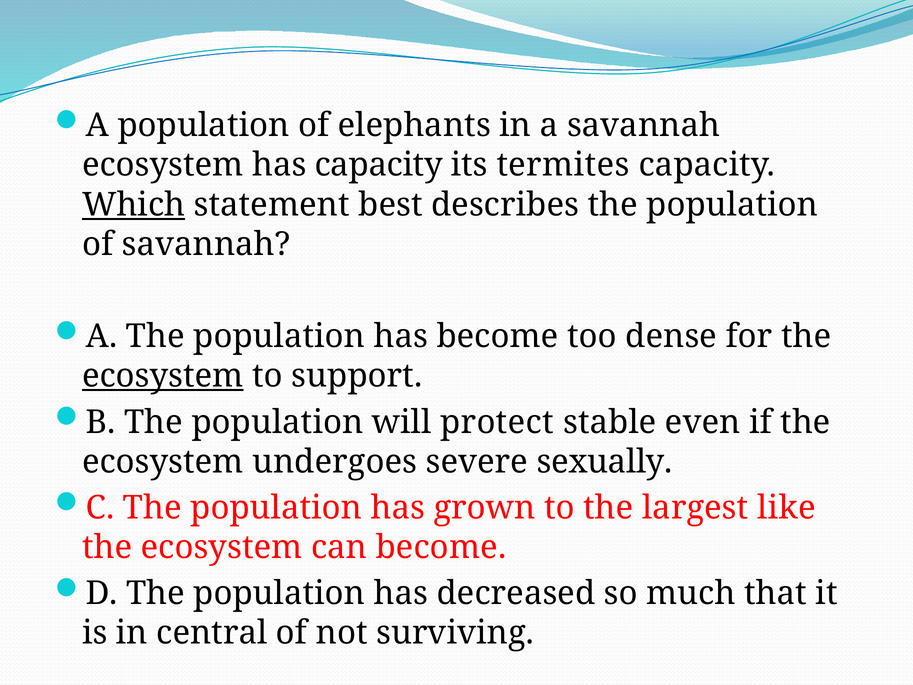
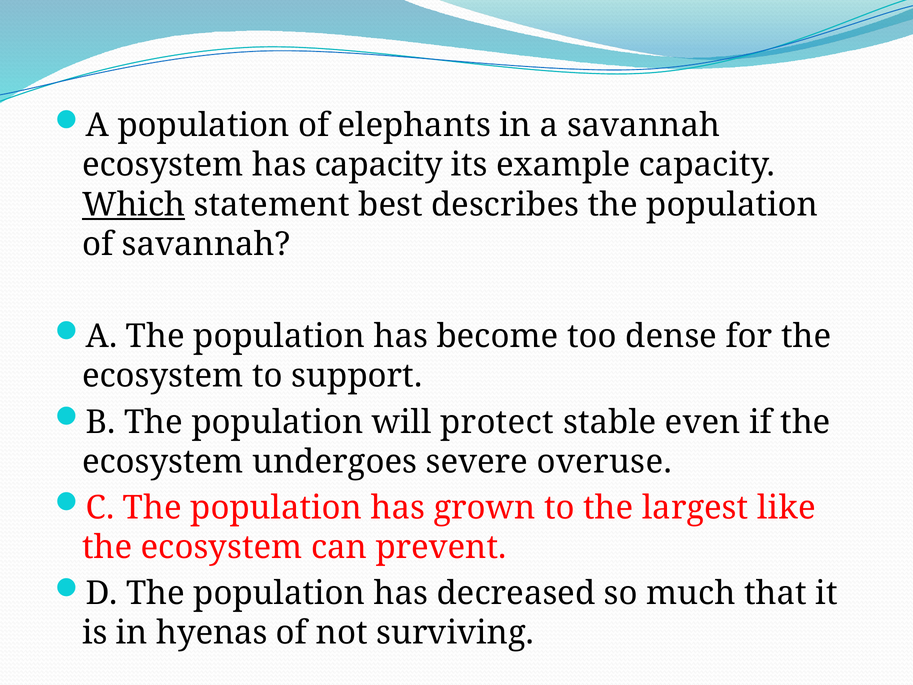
termites: termites -> example (563, 165)
ecosystem underline: present -> none (163, 376)
sexually: sexually -> overuse (604, 462)
can become: become -> prevent (441, 547)
central: central -> hyenas (212, 633)
